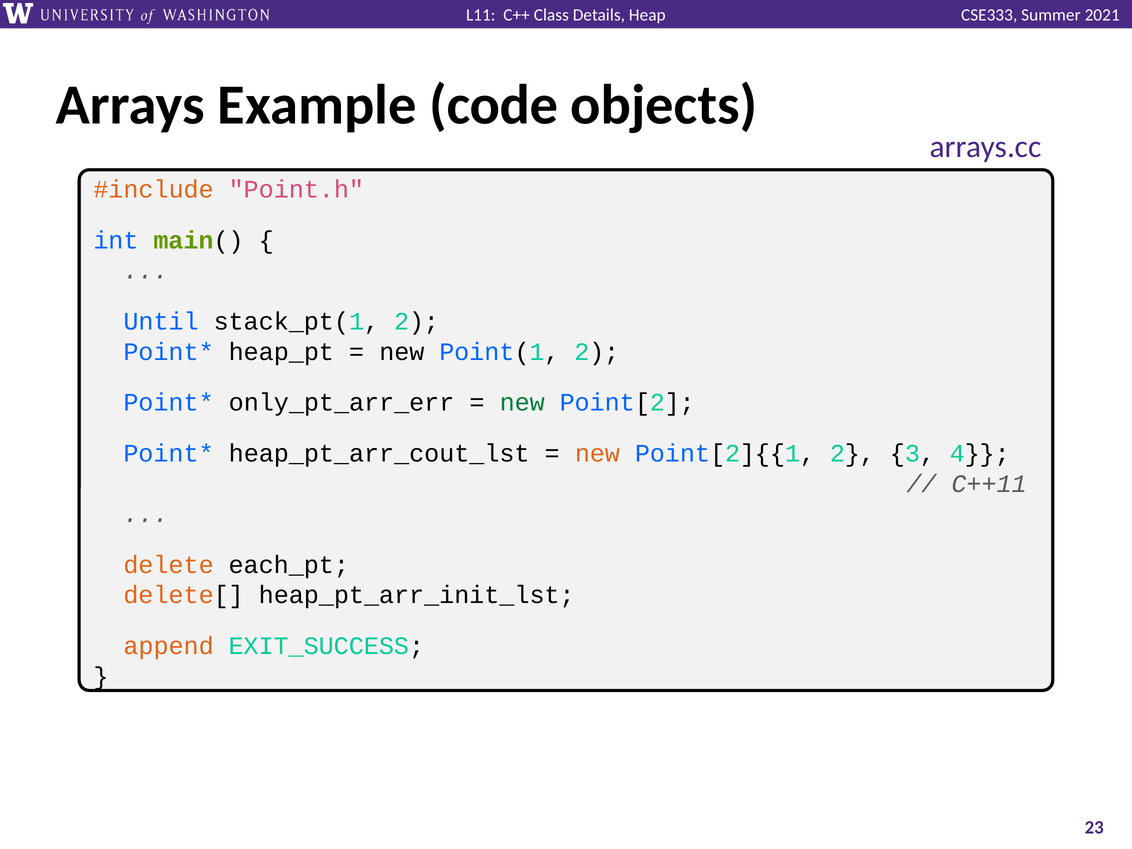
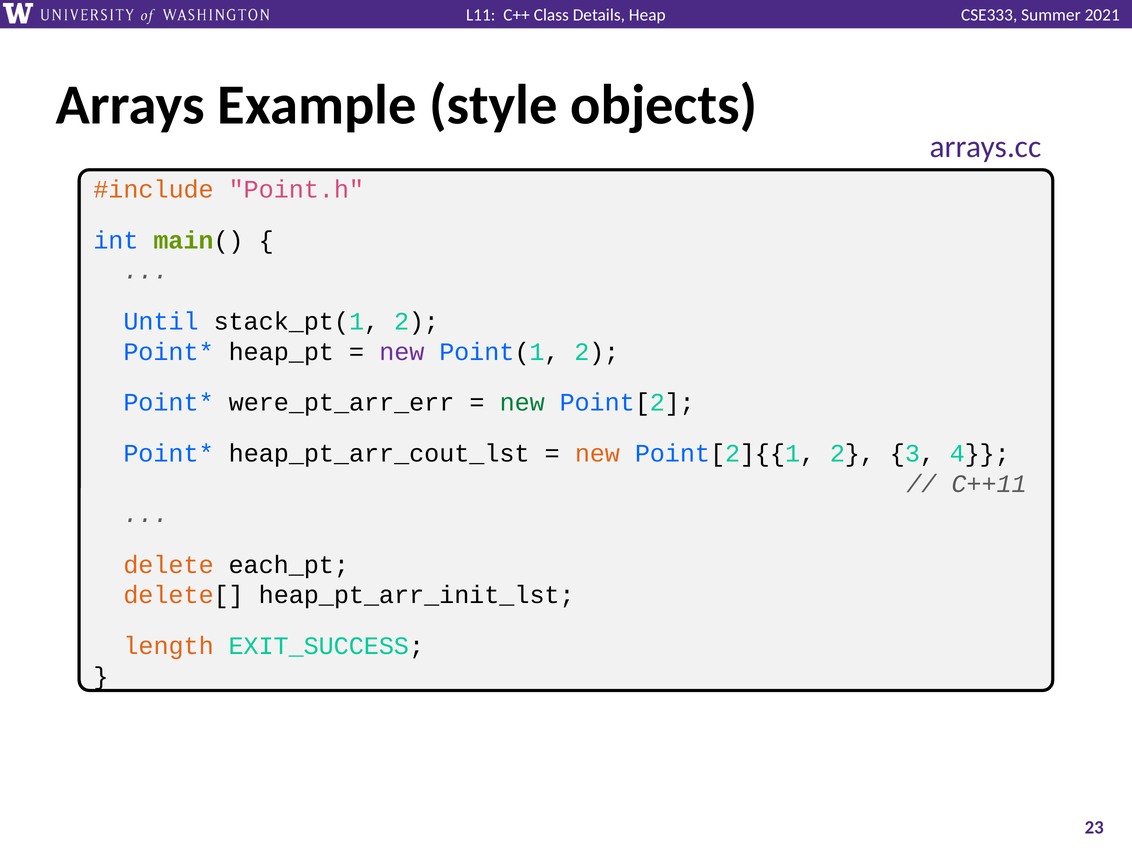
code: code -> style (494, 105)
new colour: black -> purple (402, 352)
only_pt_arr_err: only_pt_arr_err -> were_pt_arr_err (342, 403)
append: append -> length (169, 646)
